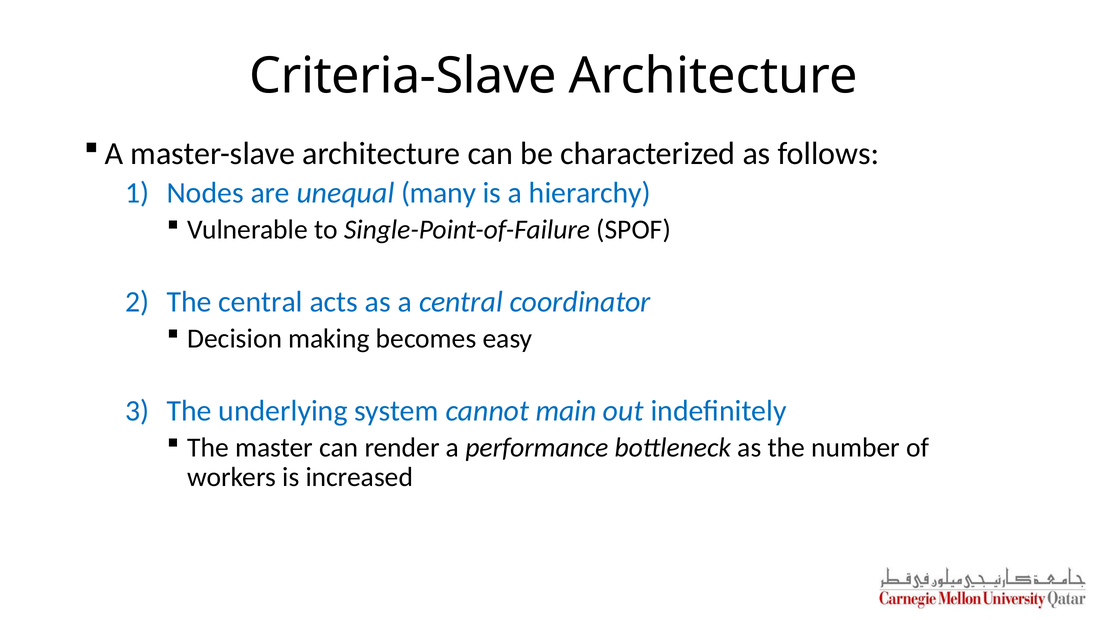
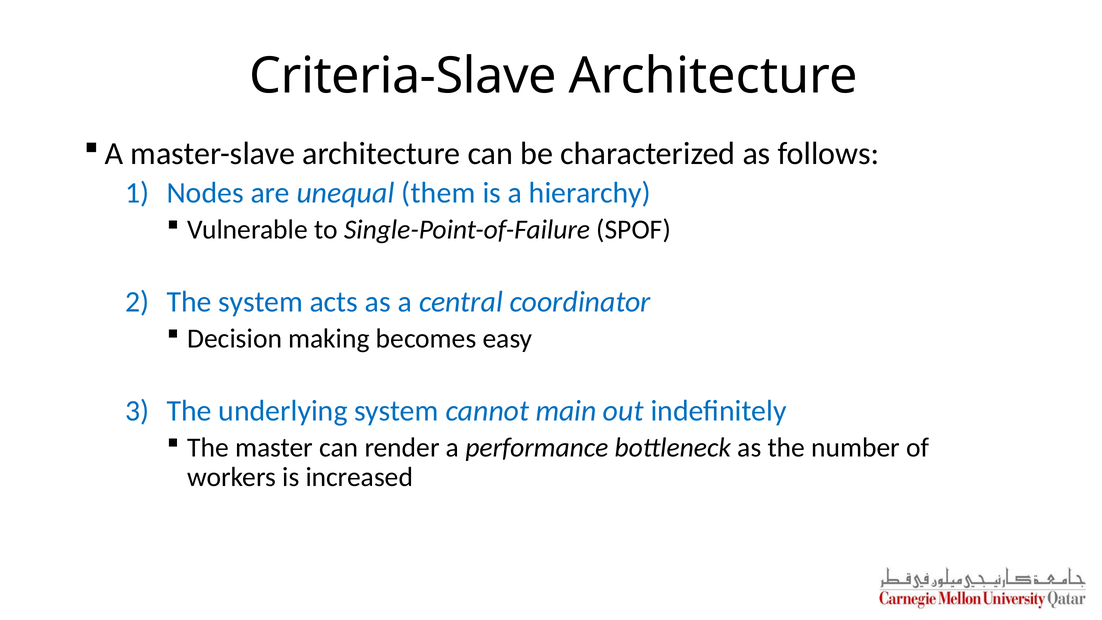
many: many -> them (438, 193)
The central: central -> system (261, 302)
